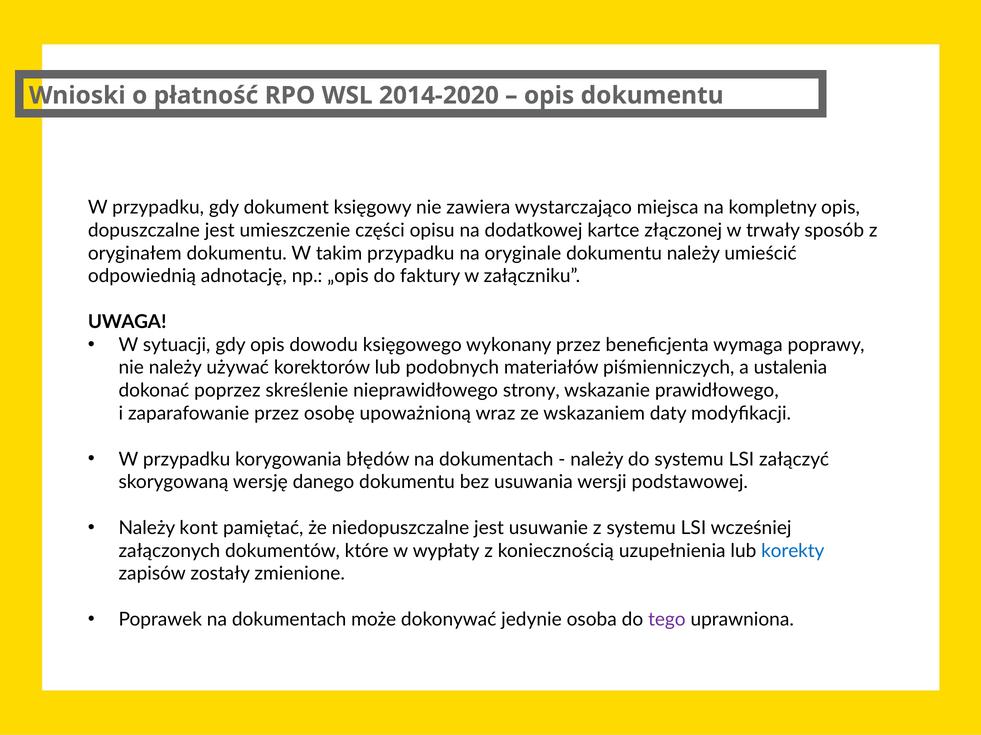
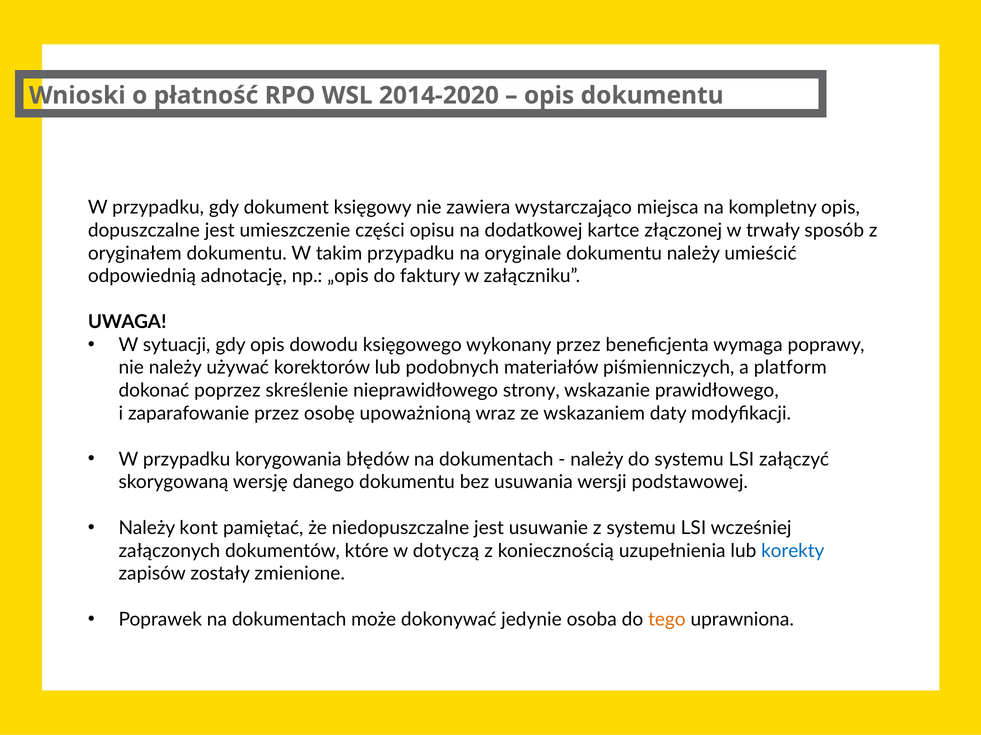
ustalenia: ustalenia -> platform (790, 368)
wypłaty: wypłaty -> dotyczą (446, 551)
tego colour: purple -> orange (667, 620)
